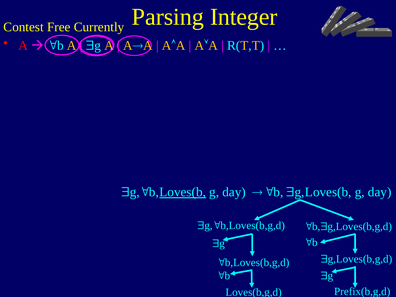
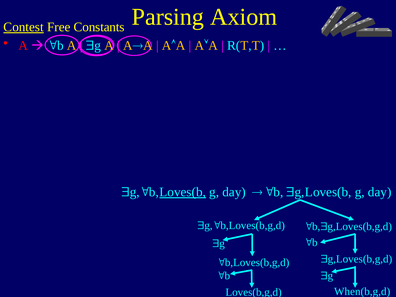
Integer: Integer -> Axiom (244, 17)
Contest underline: none -> present (24, 27)
Currently: Currently -> Constants (99, 27)
Prefix(b,g,d: Prefix(b,g,d -> When(b,g,d (362, 291)
